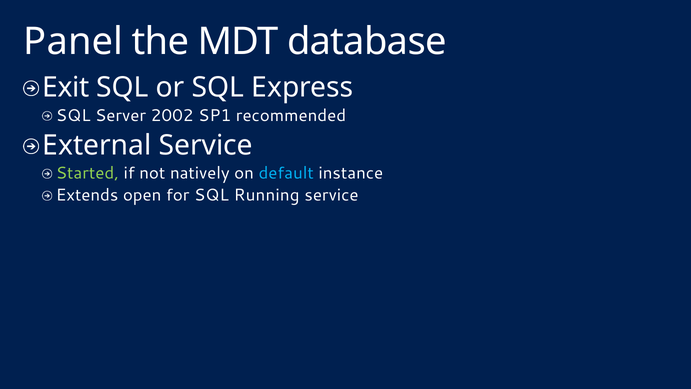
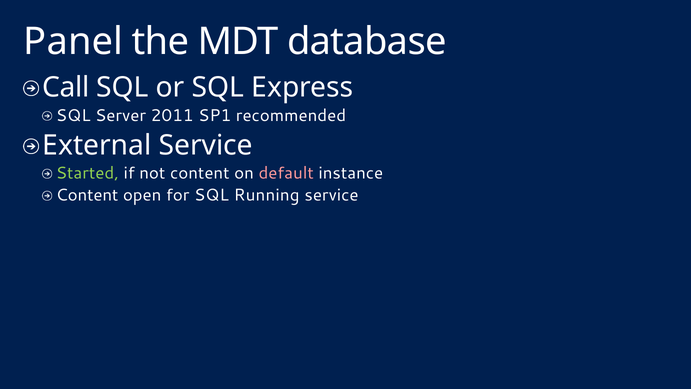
Exit: Exit -> Call (66, 88)
2002: 2002 -> 2011 (172, 115)
not natively: natively -> content (200, 173)
default colour: light blue -> pink (286, 173)
Extends: Extends -> Content (87, 195)
